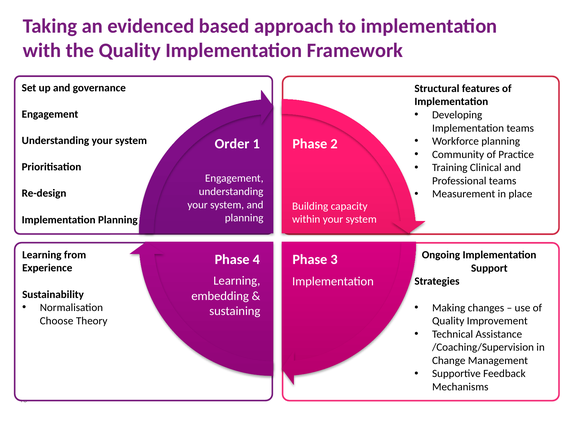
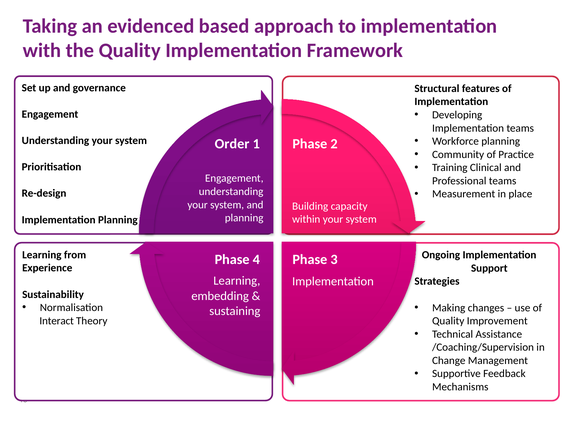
Choose: Choose -> Interact (57, 321)
